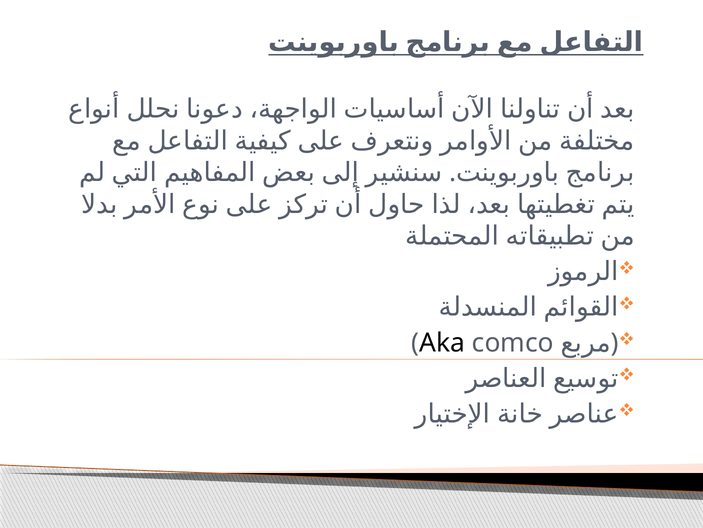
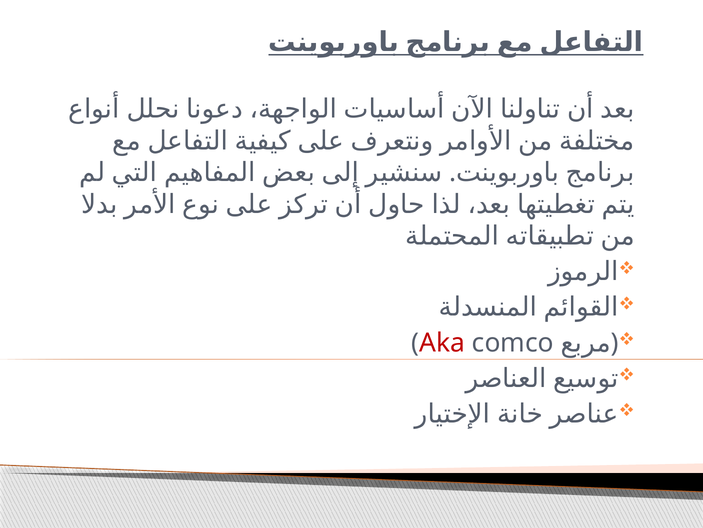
Aka colour: black -> red (442, 342)
